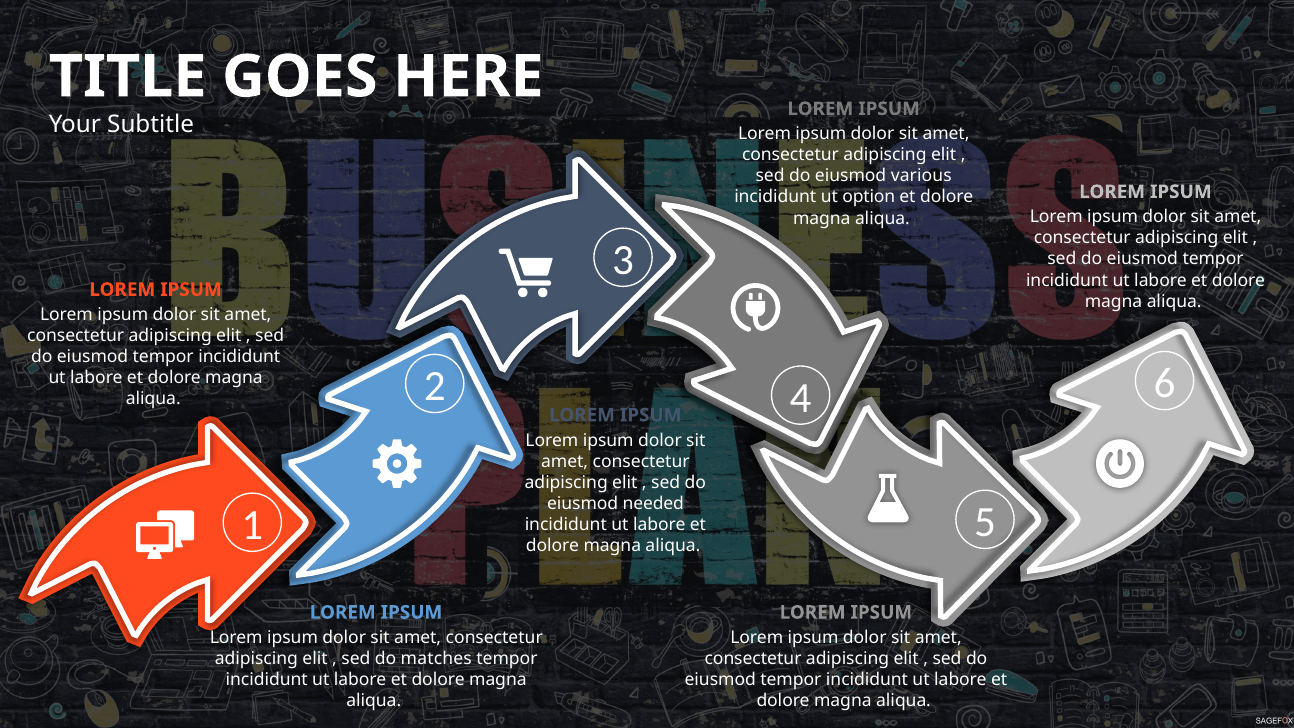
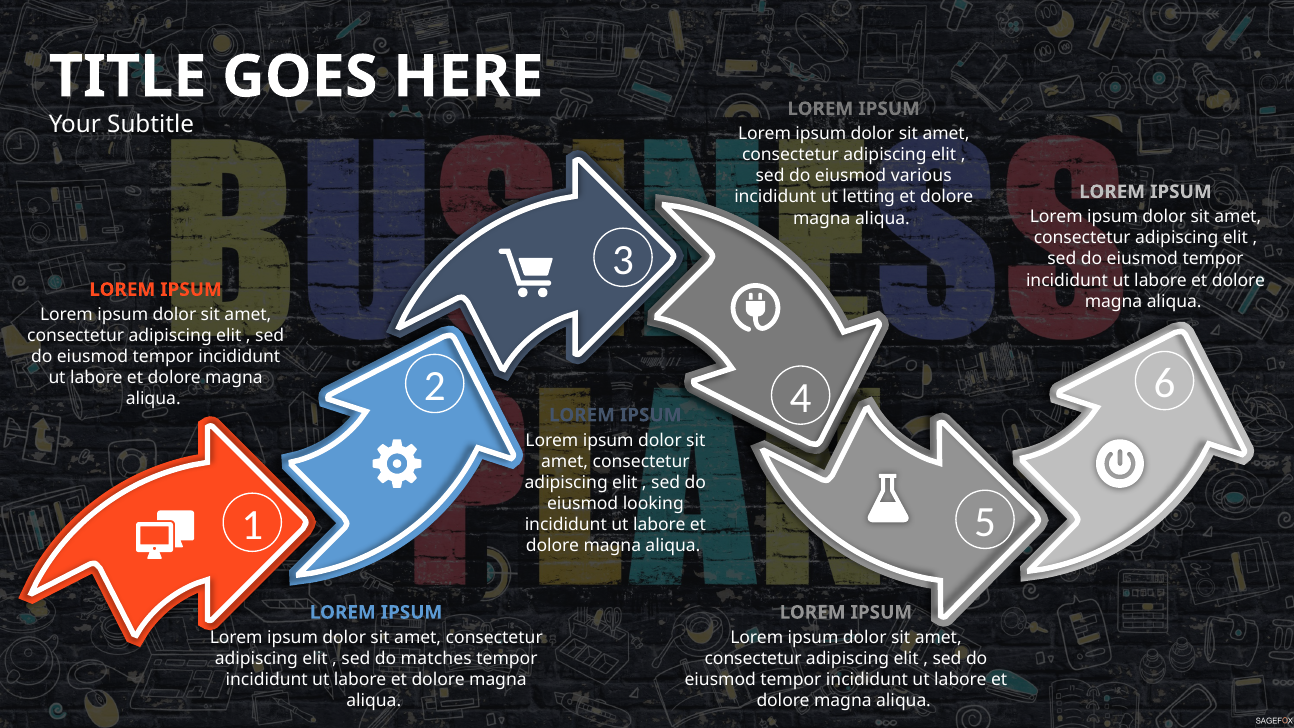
option: option -> letting (869, 197)
needed: needed -> looking (653, 503)
